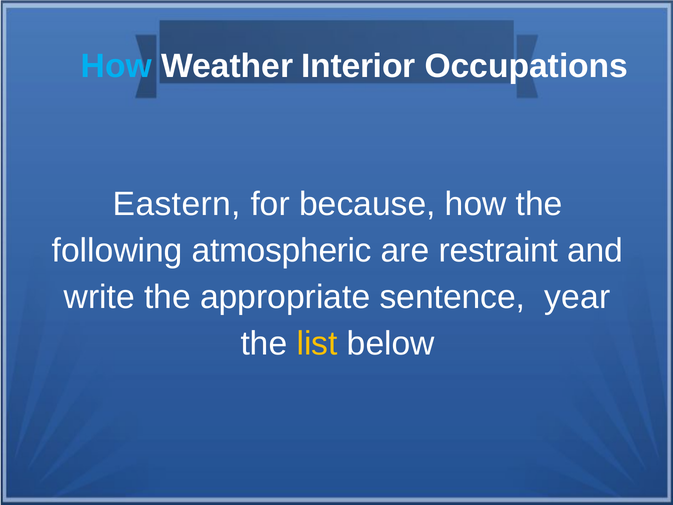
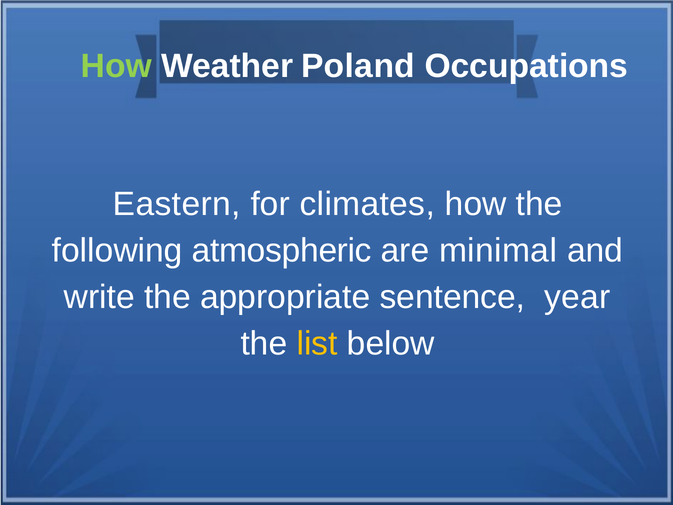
How colour: light blue -> light green (116, 66)
Interior: Interior -> Poland (358, 66)
because: because -> climates (367, 204)
restraint: restraint -> minimal (498, 251)
